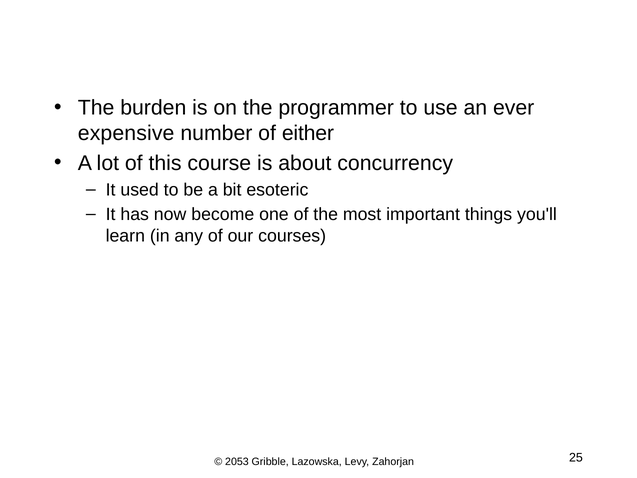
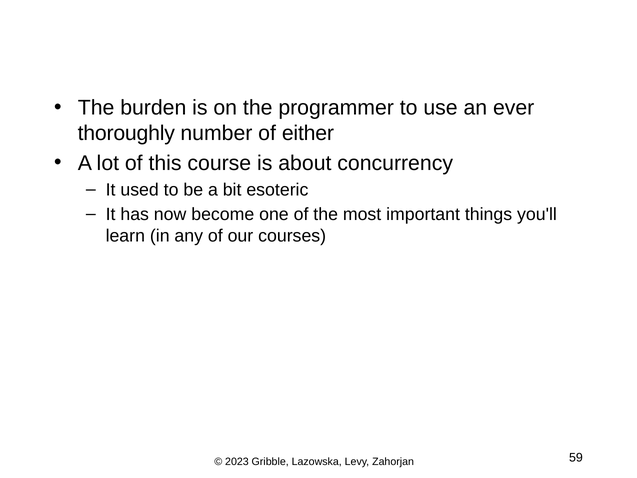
expensive: expensive -> thoroughly (126, 133)
2053: 2053 -> 2023 (237, 462)
25: 25 -> 59 (576, 457)
